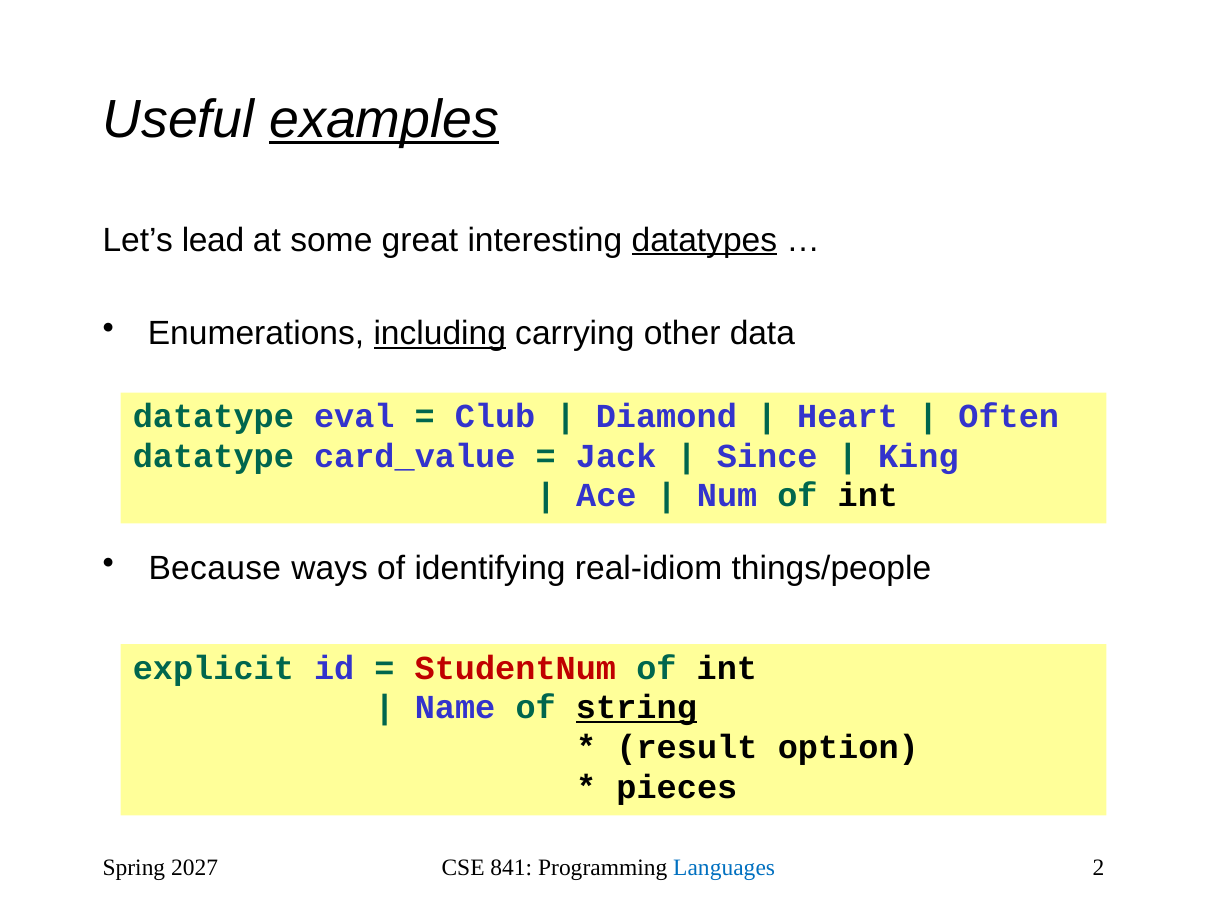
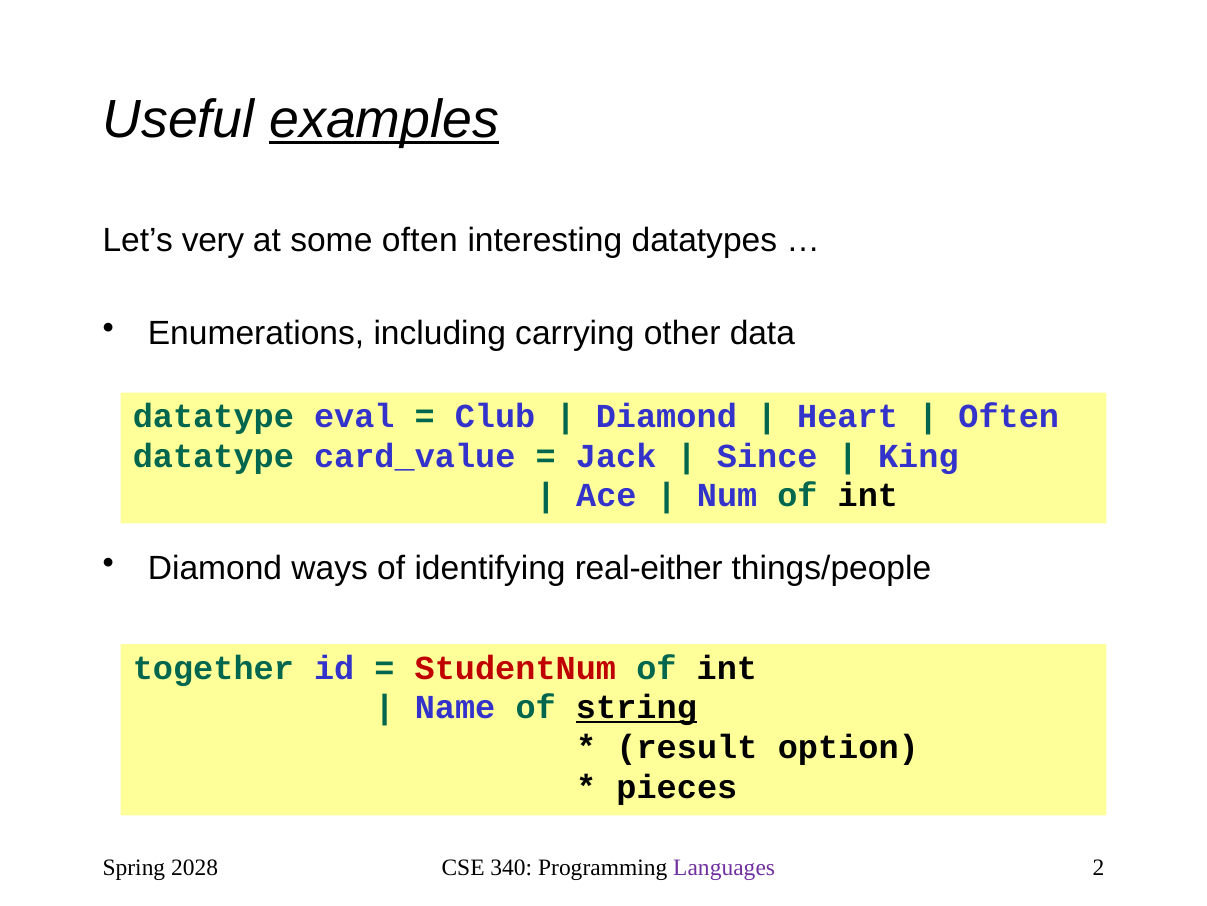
lead: lead -> very (213, 240)
some great: great -> often (420, 240)
datatypes underline: present -> none (704, 240)
including underline: present -> none (440, 334)
Because: Because -> Diamond (215, 568)
real-idiom: real-idiom -> real-either (649, 568)
explicit: explicit -> together (213, 668)
2027: 2027 -> 2028 (195, 867)
841: 841 -> 340 (511, 867)
Languages colour: blue -> purple (724, 867)
